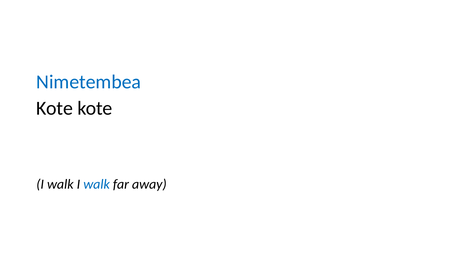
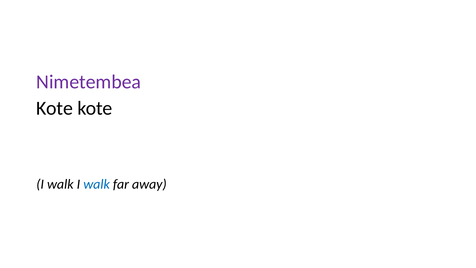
Nimetembea colour: blue -> purple (89, 82)
